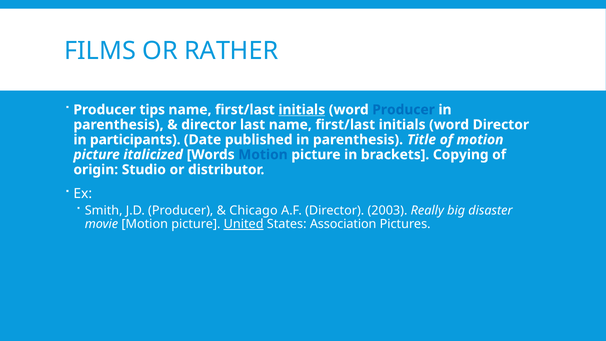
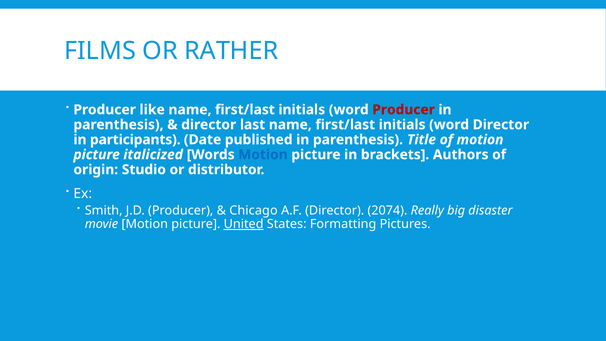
tips: tips -> like (152, 110)
initials underline: present -> none (302, 110)
Producer colour: blue -> red (404, 110)
Copying: Copying -> Authors (461, 155)
2003: 2003 -> 2074 (387, 210)
Association: Association -> Formatting (343, 224)
